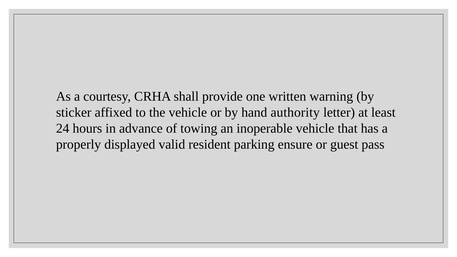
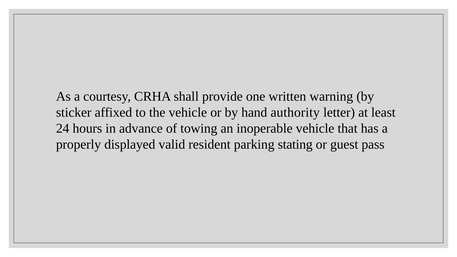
ensure: ensure -> stating (295, 144)
